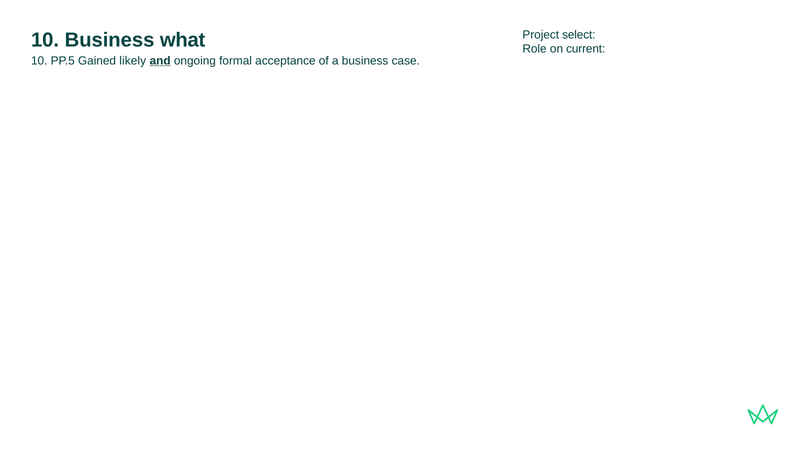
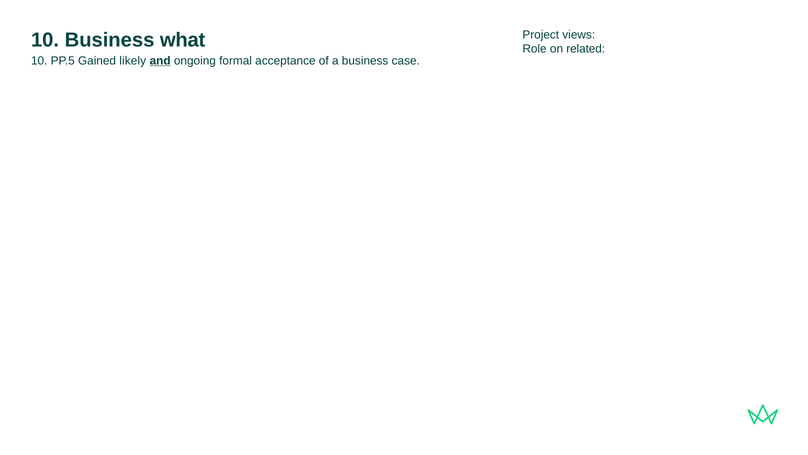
select: select -> views (579, 35)
current: current -> related (586, 49)
